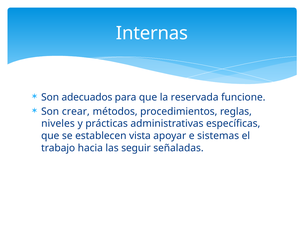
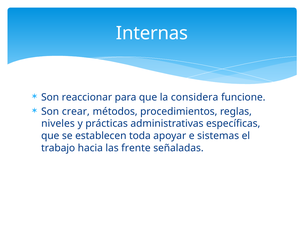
adecuados: adecuados -> reaccionar (87, 97)
reservada: reservada -> considera (195, 97)
vista: vista -> toda (140, 136)
seguir: seguir -> frente (136, 148)
